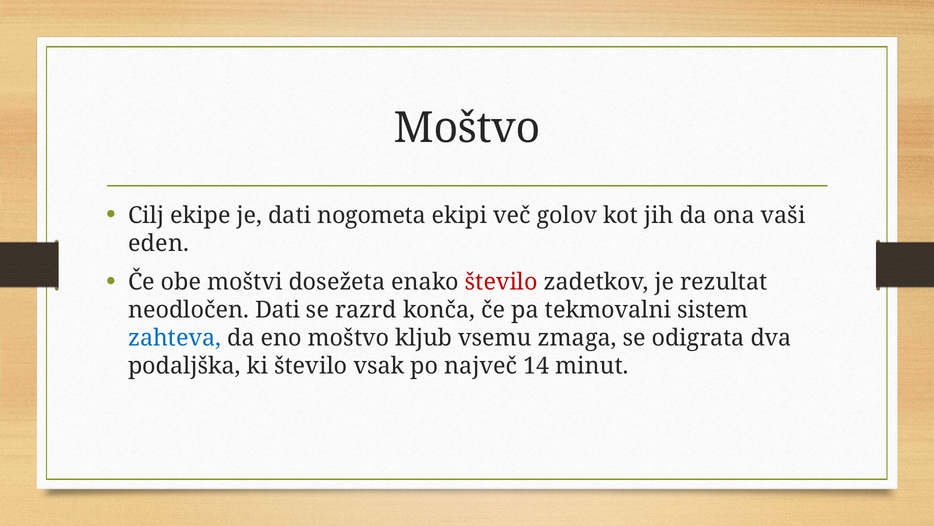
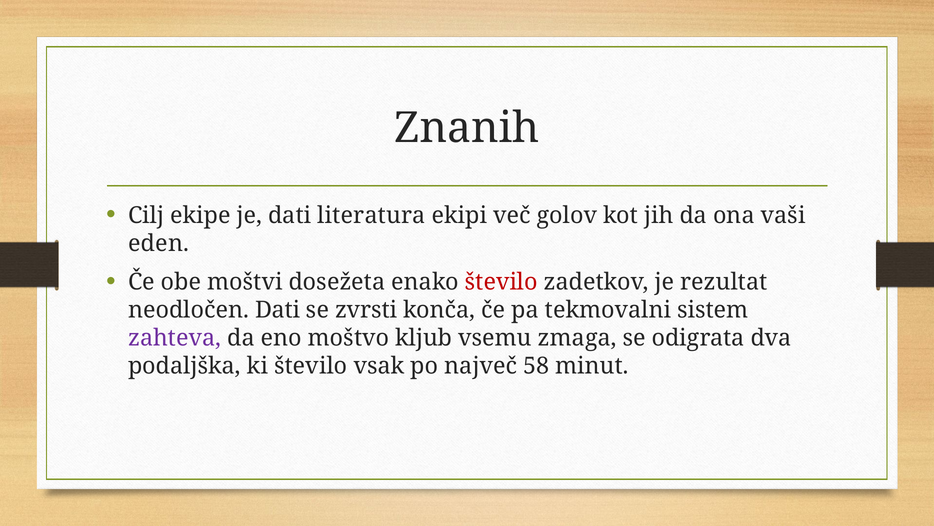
Moštvo: Moštvo -> Znanih (467, 128)
nogometa: nogometa -> literatura (371, 215)
razrd: razrd -> zvrsti (366, 310)
zahteva colour: blue -> purple (175, 338)
14: 14 -> 58 (536, 366)
